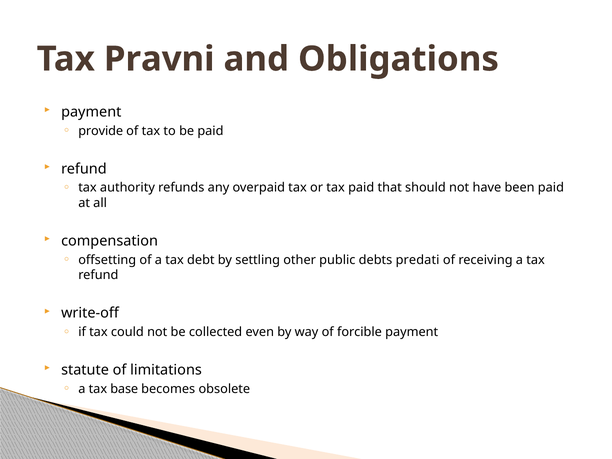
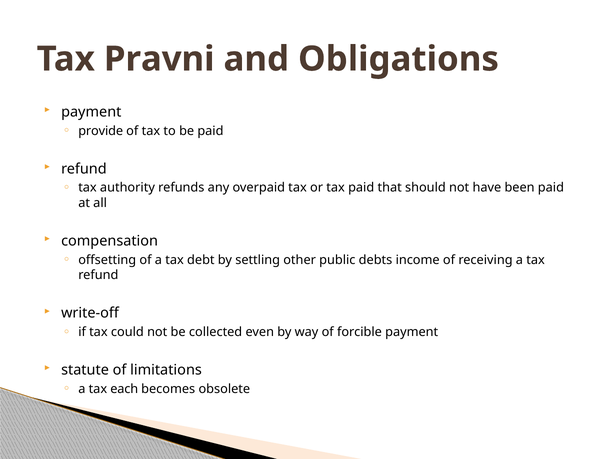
predati: predati -> income (418, 260)
base: base -> each (124, 389)
